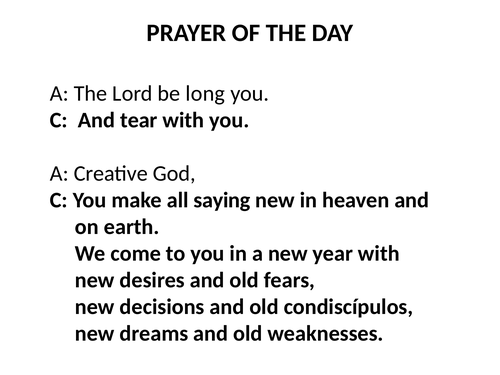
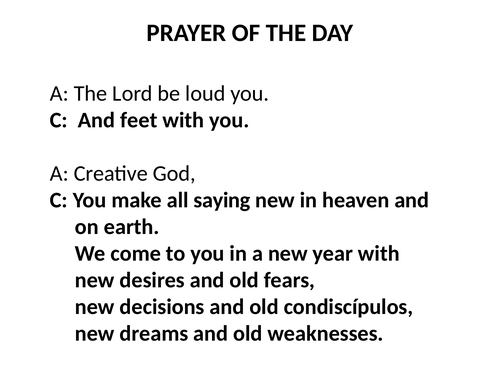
long: long -> loud (205, 93)
tear: tear -> feet (139, 120)
